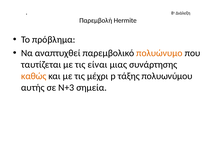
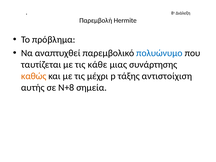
πολυώνυμο colour: orange -> blue (159, 53)
είναι: είναι -> κάθε (98, 65)
πολυωνύμου: πολυωνύμου -> αντιστοίχιση (167, 76)
Ν+3: Ν+3 -> Ν+8 (66, 88)
